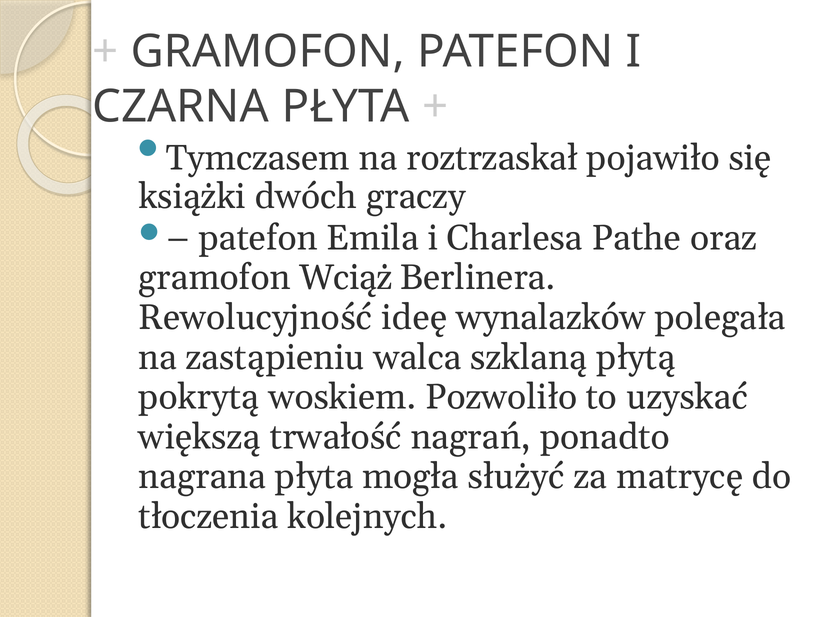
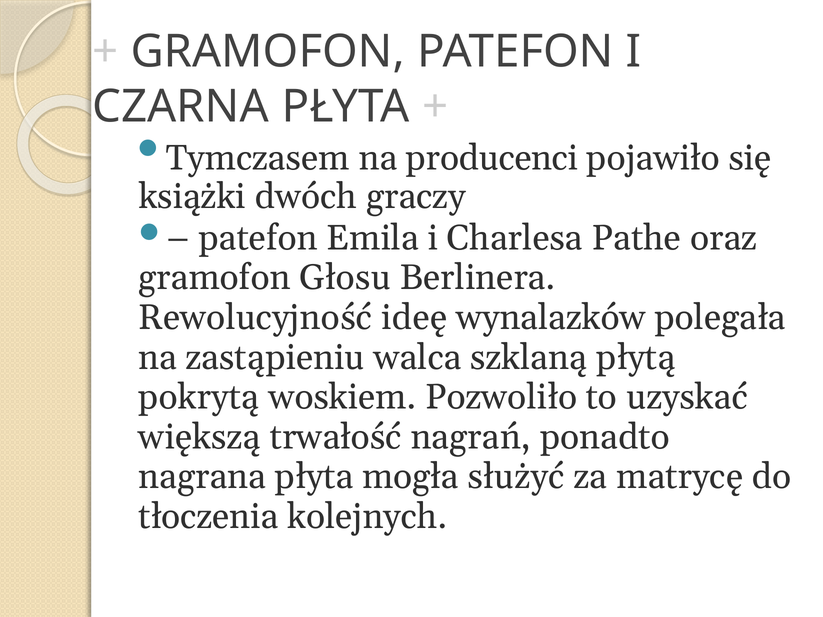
roztrzaskał: roztrzaskał -> producenci (492, 158)
Wciąż: Wciąż -> Głosu (345, 278)
